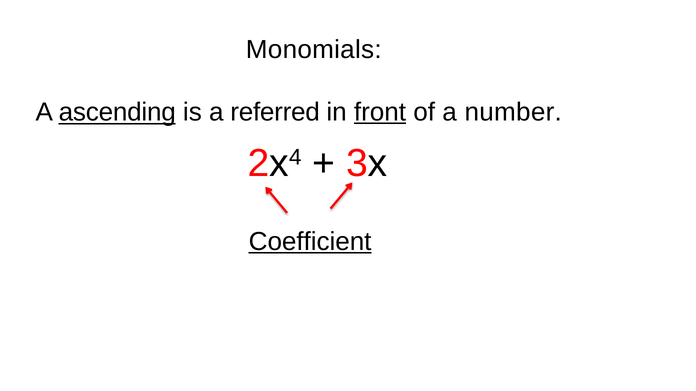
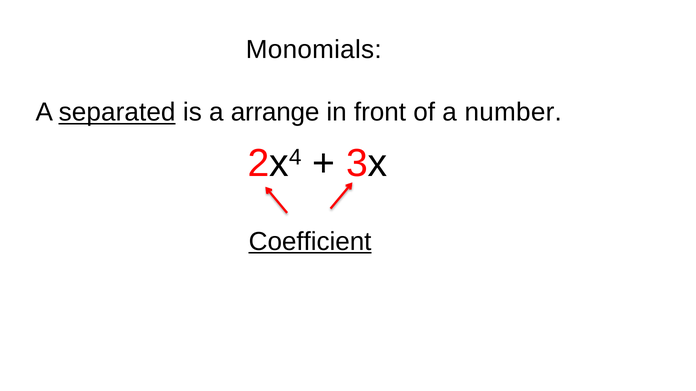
ascending: ascending -> separated (117, 112)
referred: referred -> arrange (275, 112)
front underline: present -> none (380, 112)
